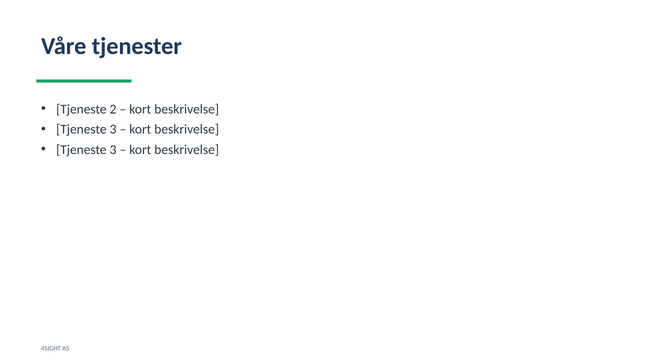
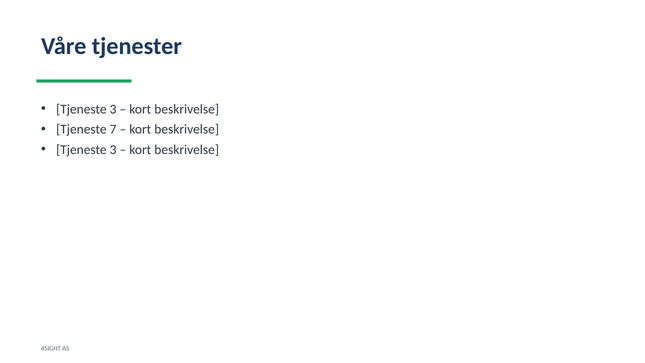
2: 2 -> 3 (113, 109)
3: 3 -> 7 (113, 129)
